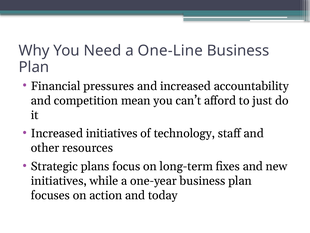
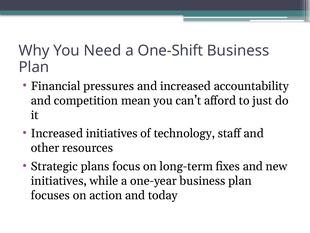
One-Line: One-Line -> One-Shift (170, 51)
